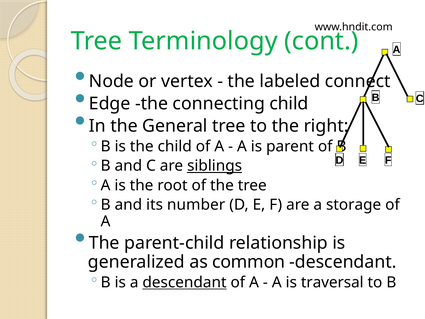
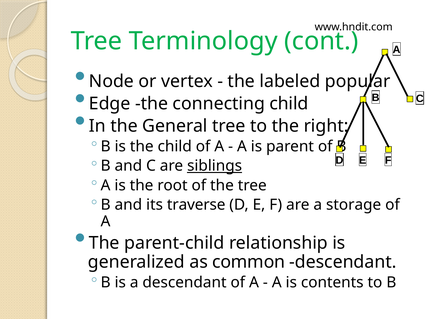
connect: connect -> popular (358, 81)
number: number -> traverse (196, 205)
descendant underline: present -> none (185, 282)
traversal: traversal -> contents (332, 282)
